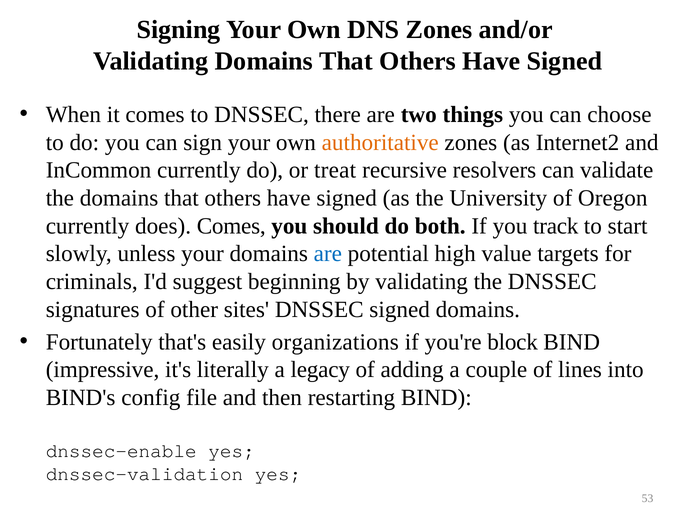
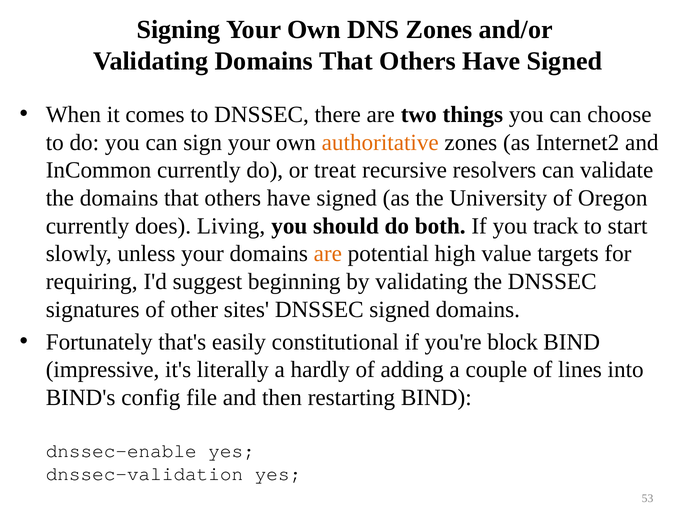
does Comes: Comes -> Living (231, 226)
are colour: blue -> orange (328, 253)
criminals: criminals -> requiring (92, 281)
organizations: organizations -> constitutional (335, 341)
legacy: legacy -> hardly (320, 369)
